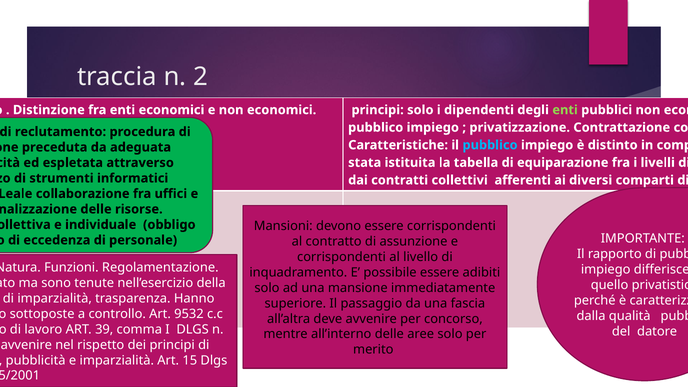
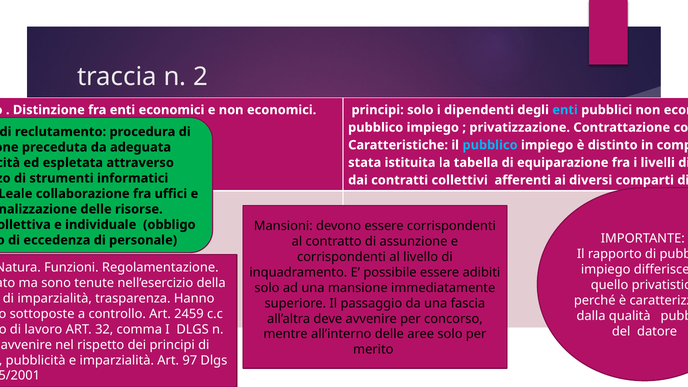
enti colour: light green -> light blue (565, 110)
9532: 9532 -> 2459 (189, 314)
39: 39 -> 32 (104, 329)
15: 15 -> 97 (190, 360)
